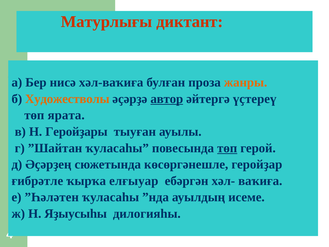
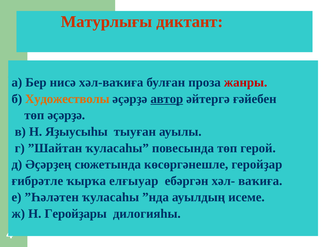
жанры colour: orange -> red (246, 82)
үҫтереү: үҫтереү -> ғәйебен (255, 99)
төп ярата: ярата -> әҫәрҙә (66, 115)
Геройҙары: Геройҙары -> Яҙыусыһы (76, 131)
төп underline: present -> none (227, 148)
Яҙыусыһы: Яҙыусыһы -> Геройҙары (76, 213)
